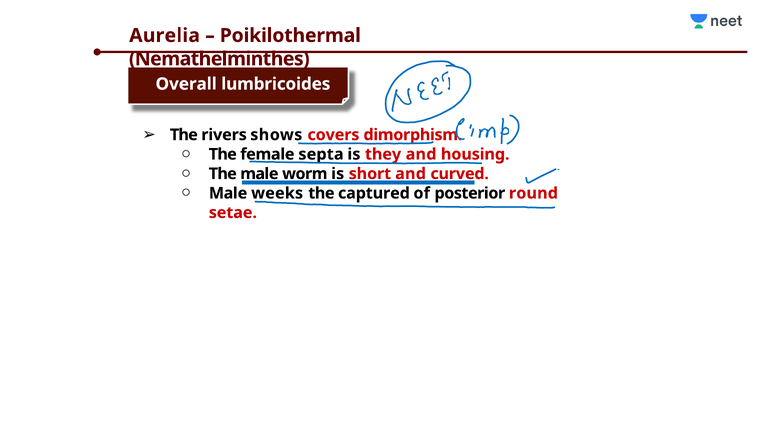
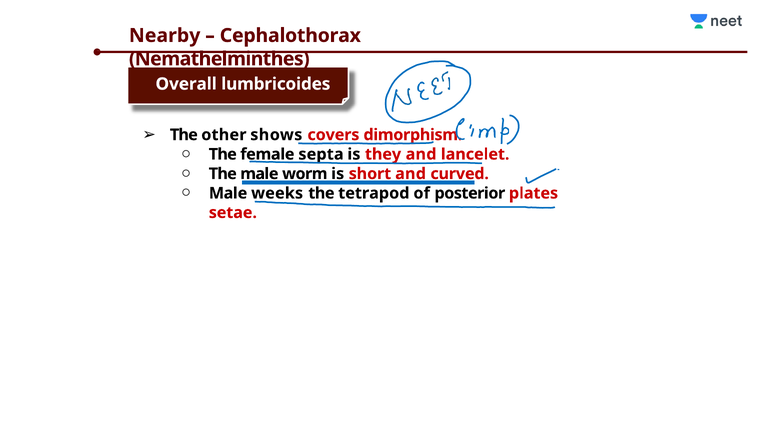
Aurelia: Aurelia -> Nearby (165, 36)
Poikilothermal: Poikilothermal -> Cephalothorax (290, 36)
rivers: rivers -> other (224, 135)
housing: housing -> lancelet (475, 154)
captured: captured -> tetrapod (374, 193)
round: round -> plates (534, 193)
